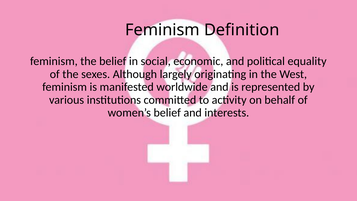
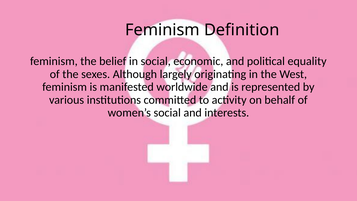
women’s belief: belief -> social (167, 113)
